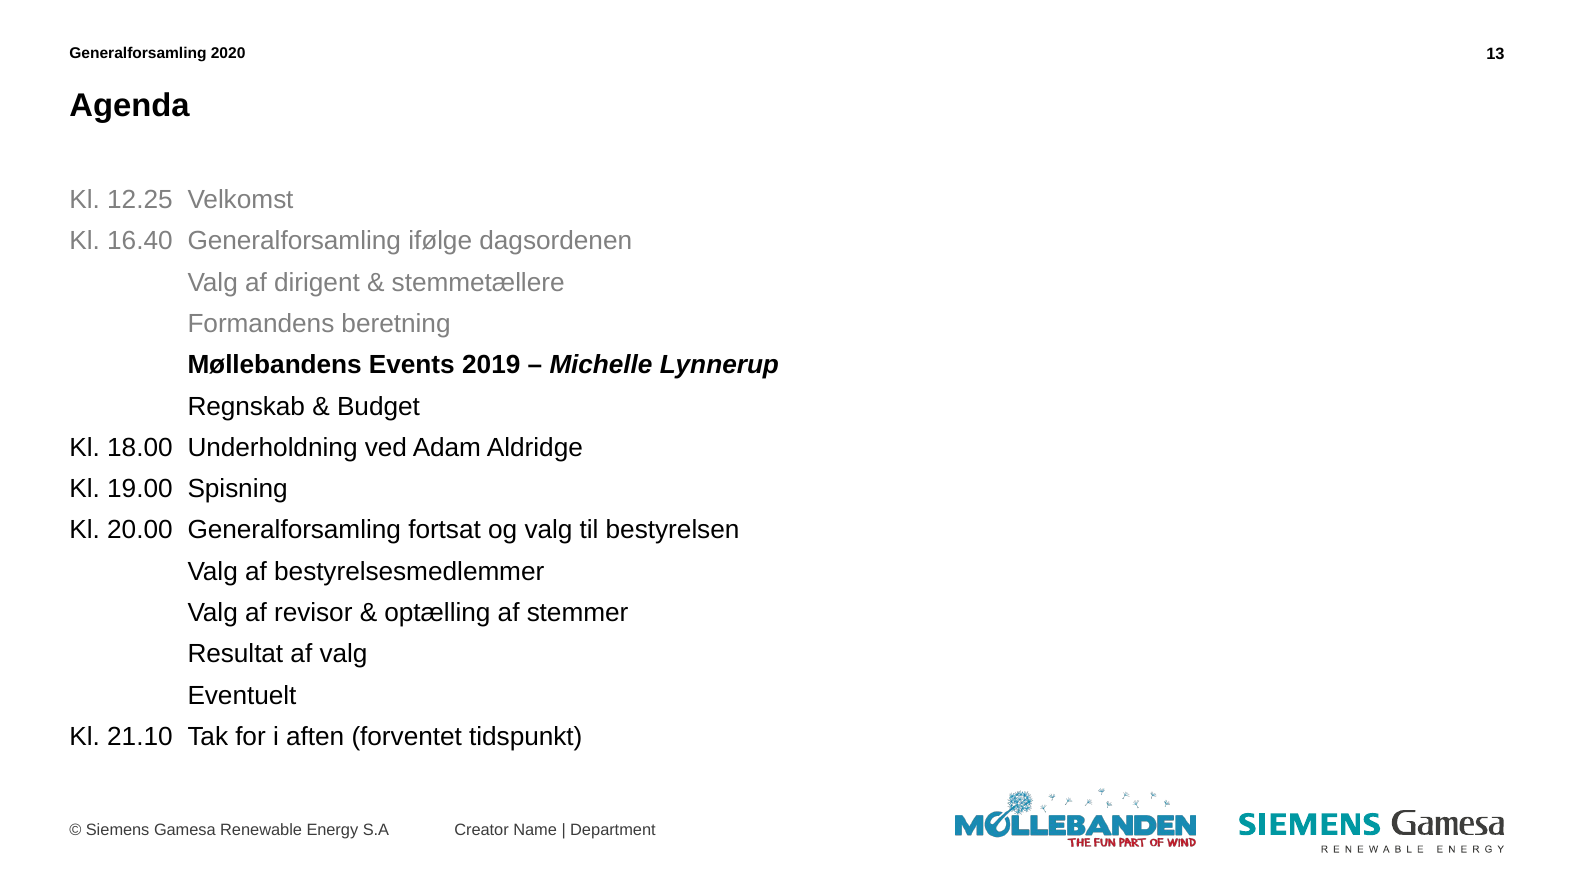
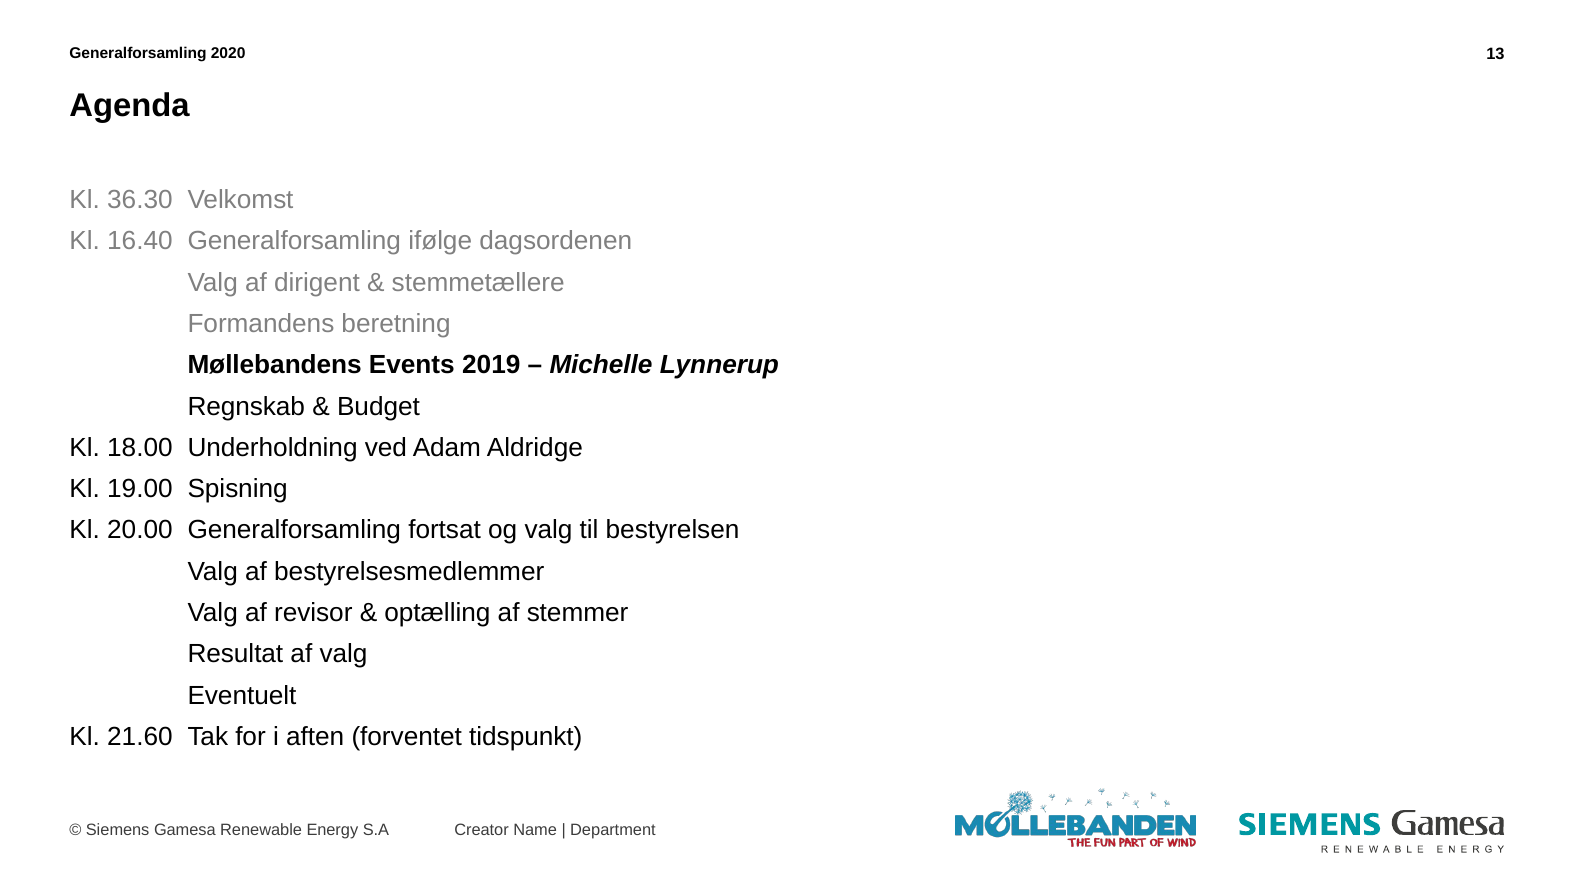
12.25: 12.25 -> 36.30 (140, 200)
21.10: 21.10 -> 21.60 (140, 737)
